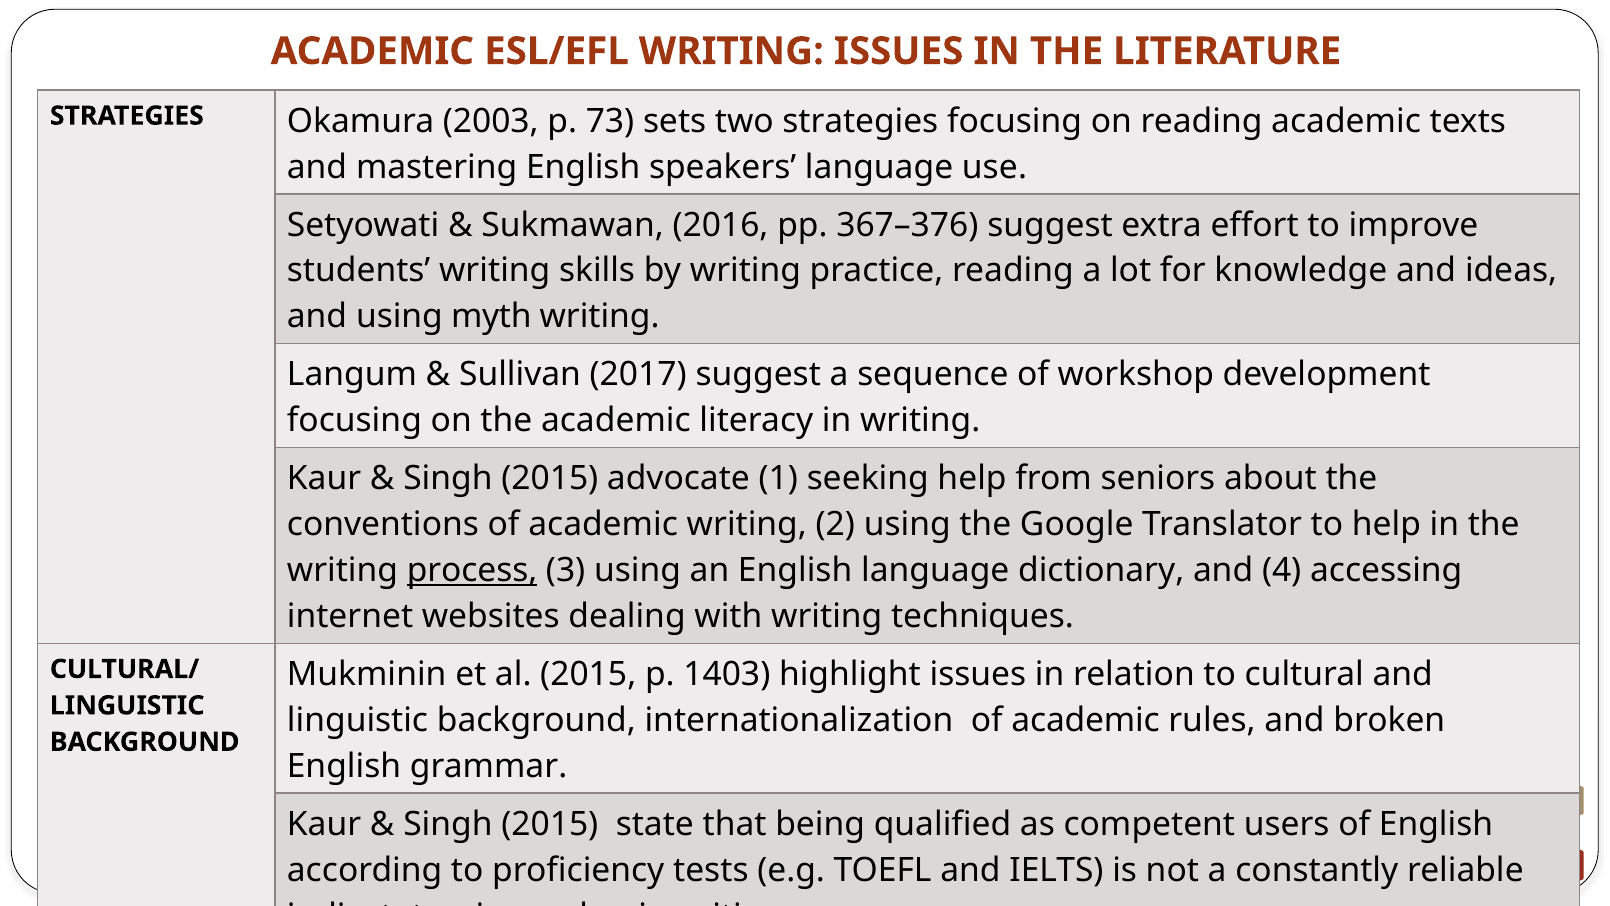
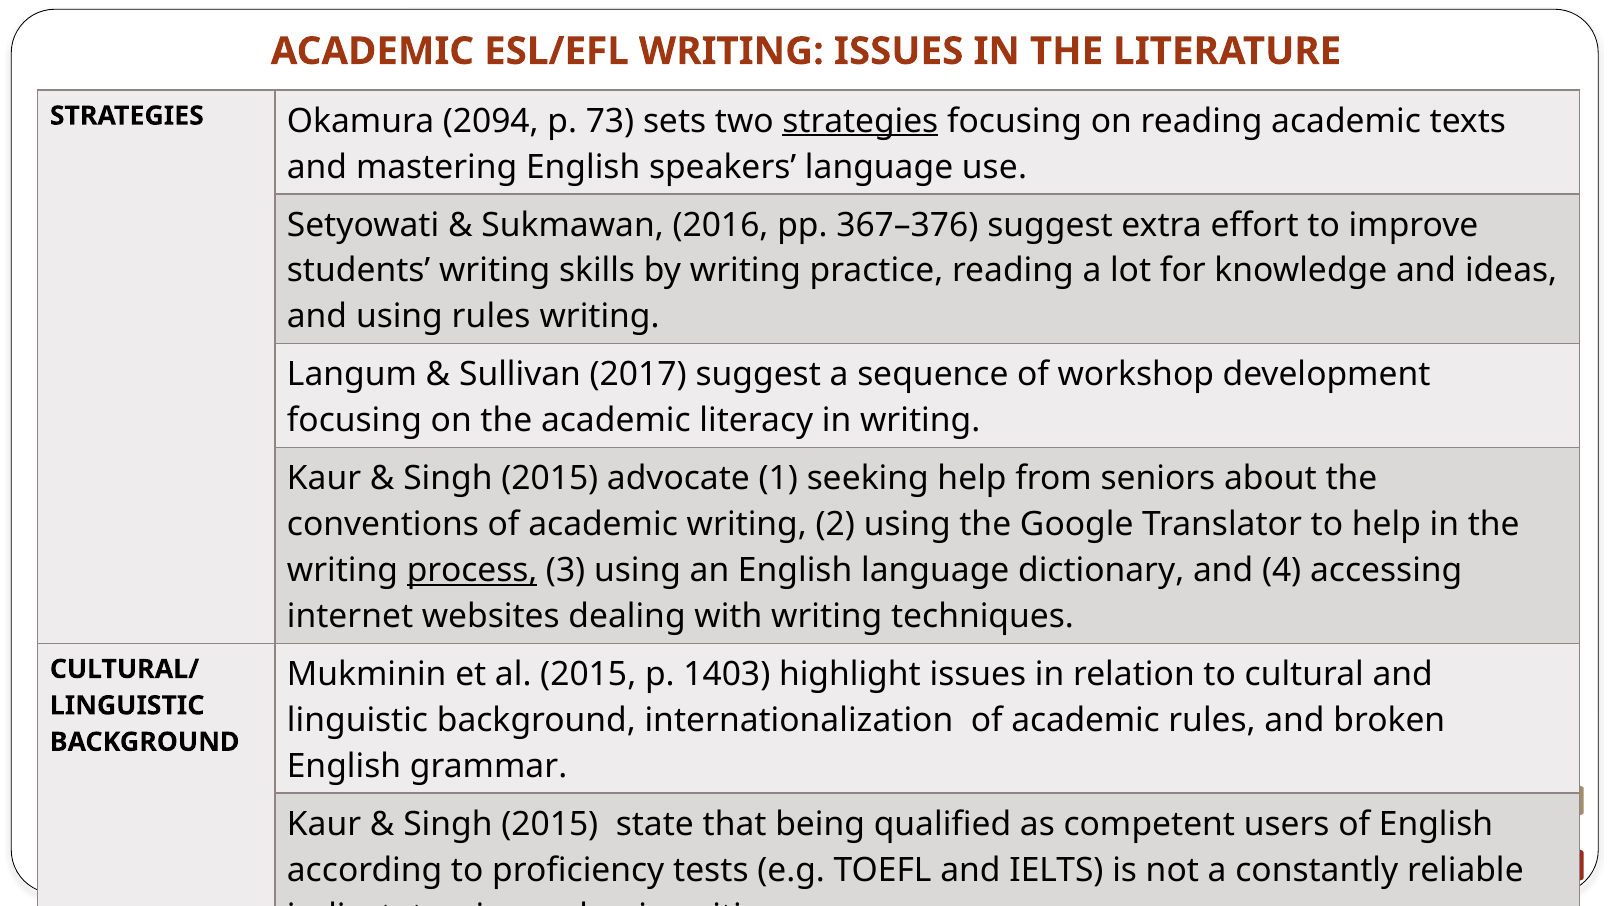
2003: 2003 -> 2094 (491, 121)
strategies underline: none -> present (860, 121)
using myth: myth -> rules (491, 317)
